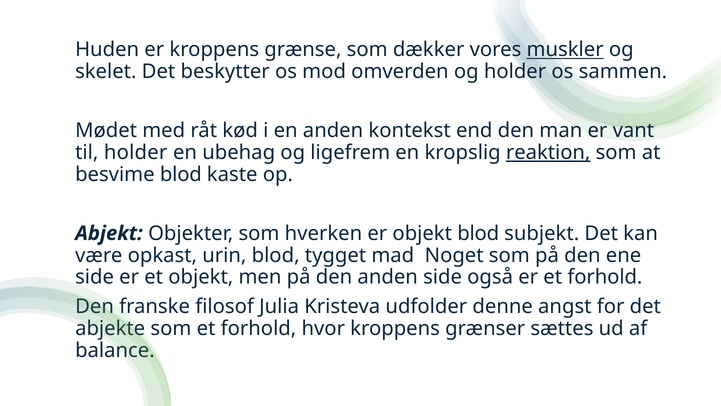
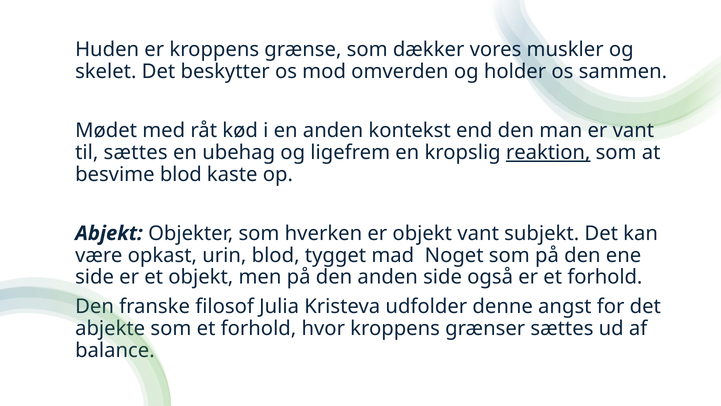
muskler underline: present -> none (565, 50)
til holder: holder -> sættes (136, 152)
objekt blod: blod -> vant (478, 233)
